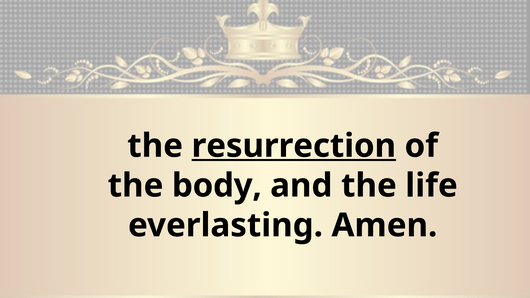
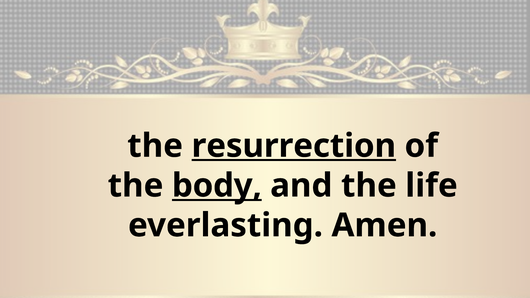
body underline: none -> present (217, 186)
